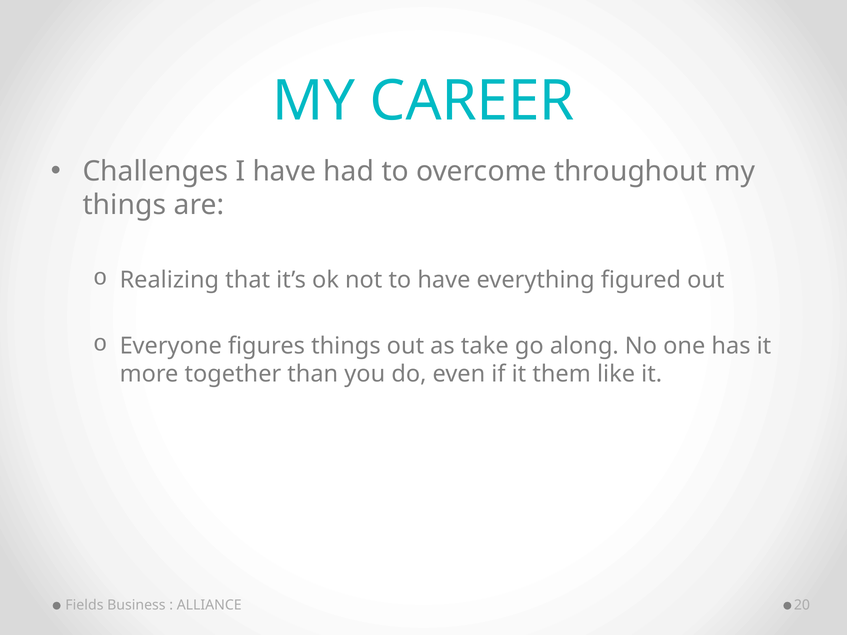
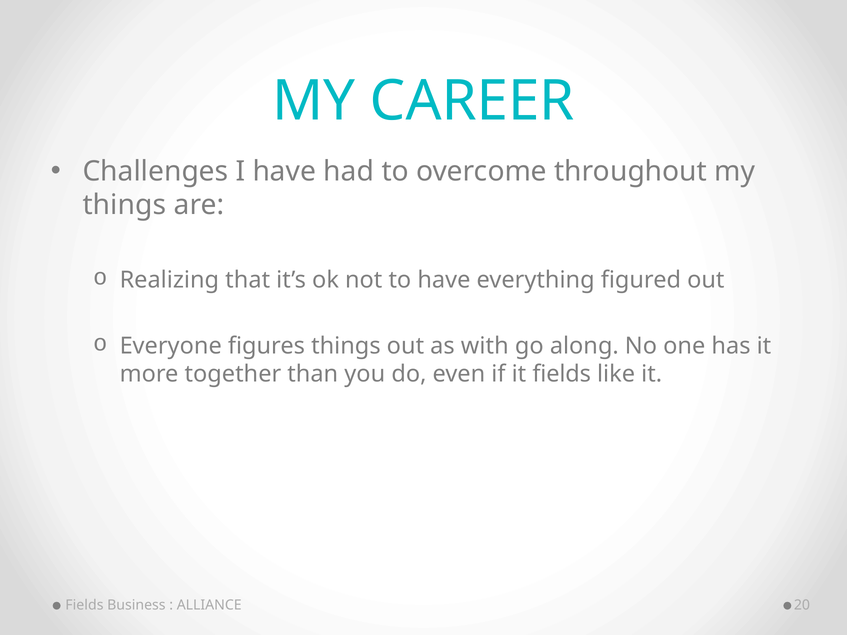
take: take -> with (485, 346)
it them: them -> fields (562, 374)
